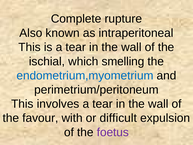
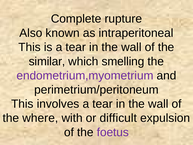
ischial: ischial -> similar (47, 61)
endometrium,myometrium colour: blue -> purple (85, 75)
favour: favour -> where (40, 118)
